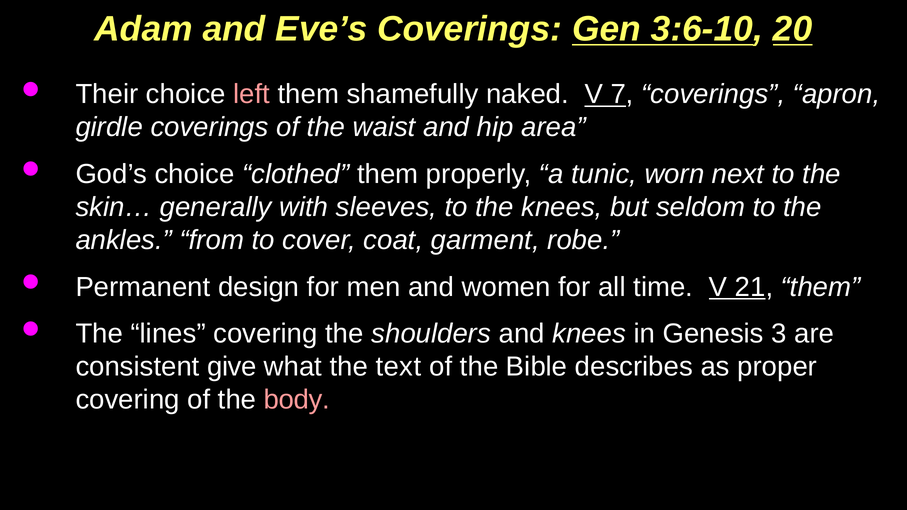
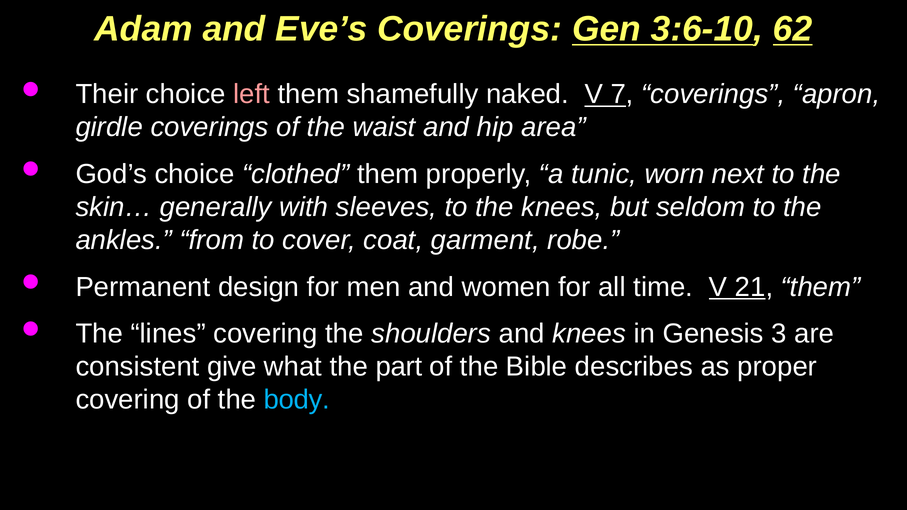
20: 20 -> 62 (793, 29)
text: text -> part (399, 367)
body colour: pink -> light blue (297, 400)
